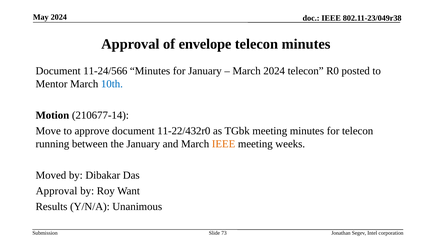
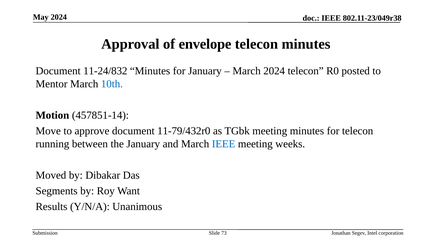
11-24/566: 11-24/566 -> 11-24/832 (105, 71)
210677-14: 210677-14 -> 457851-14 (100, 115)
11-22/432r0: 11-22/432r0 -> 11-79/432r0 (184, 131)
IEEE colour: orange -> blue (224, 144)
Approval: Approval -> Segments (57, 191)
